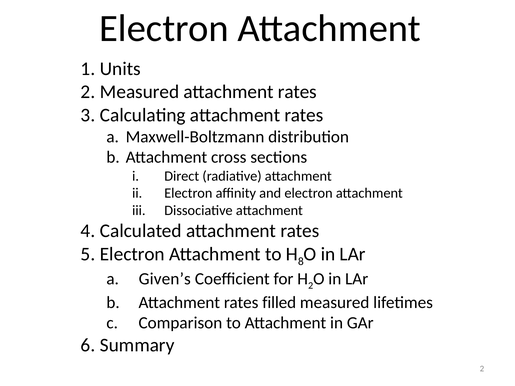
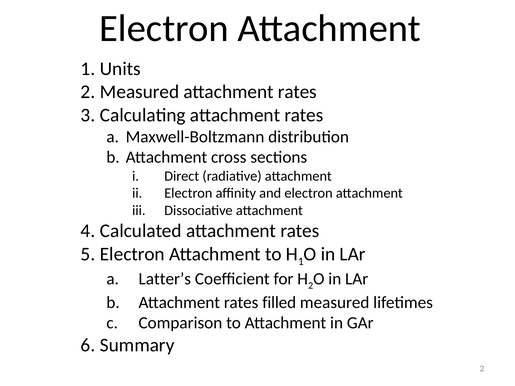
8: 8 -> 1 (301, 262)
Given’s: Given’s -> Latter’s (165, 279)
